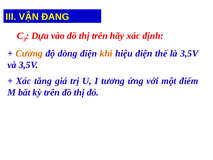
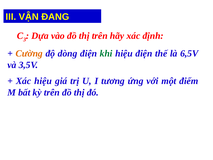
khi colour: orange -> green (106, 53)
là 3,5V: 3,5V -> 6,5V (189, 53)
Xác tăng: tăng -> hiệu (43, 81)
